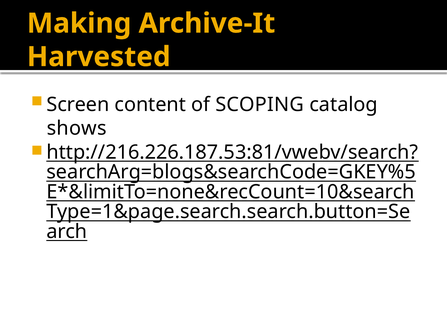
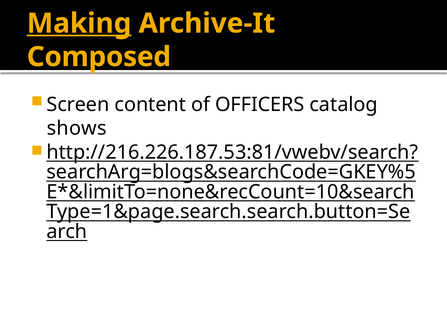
Making underline: none -> present (79, 23)
Harvested: Harvested -> Composed (99, 57)
SCOPING: SCOPING -> OFFICERS (260, 105)
